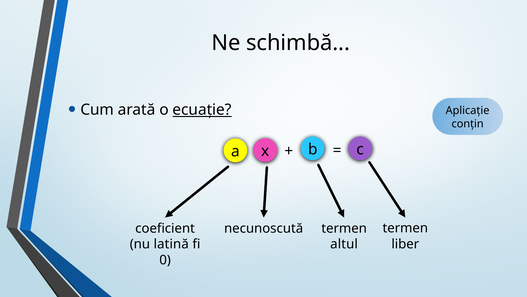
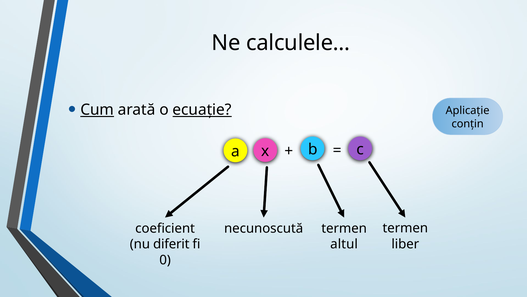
schimbă: schimbă -> calculele (298, 43)
Cum underline: none -> present (97, 110)
latină: latină -> diferit (171, 244)
